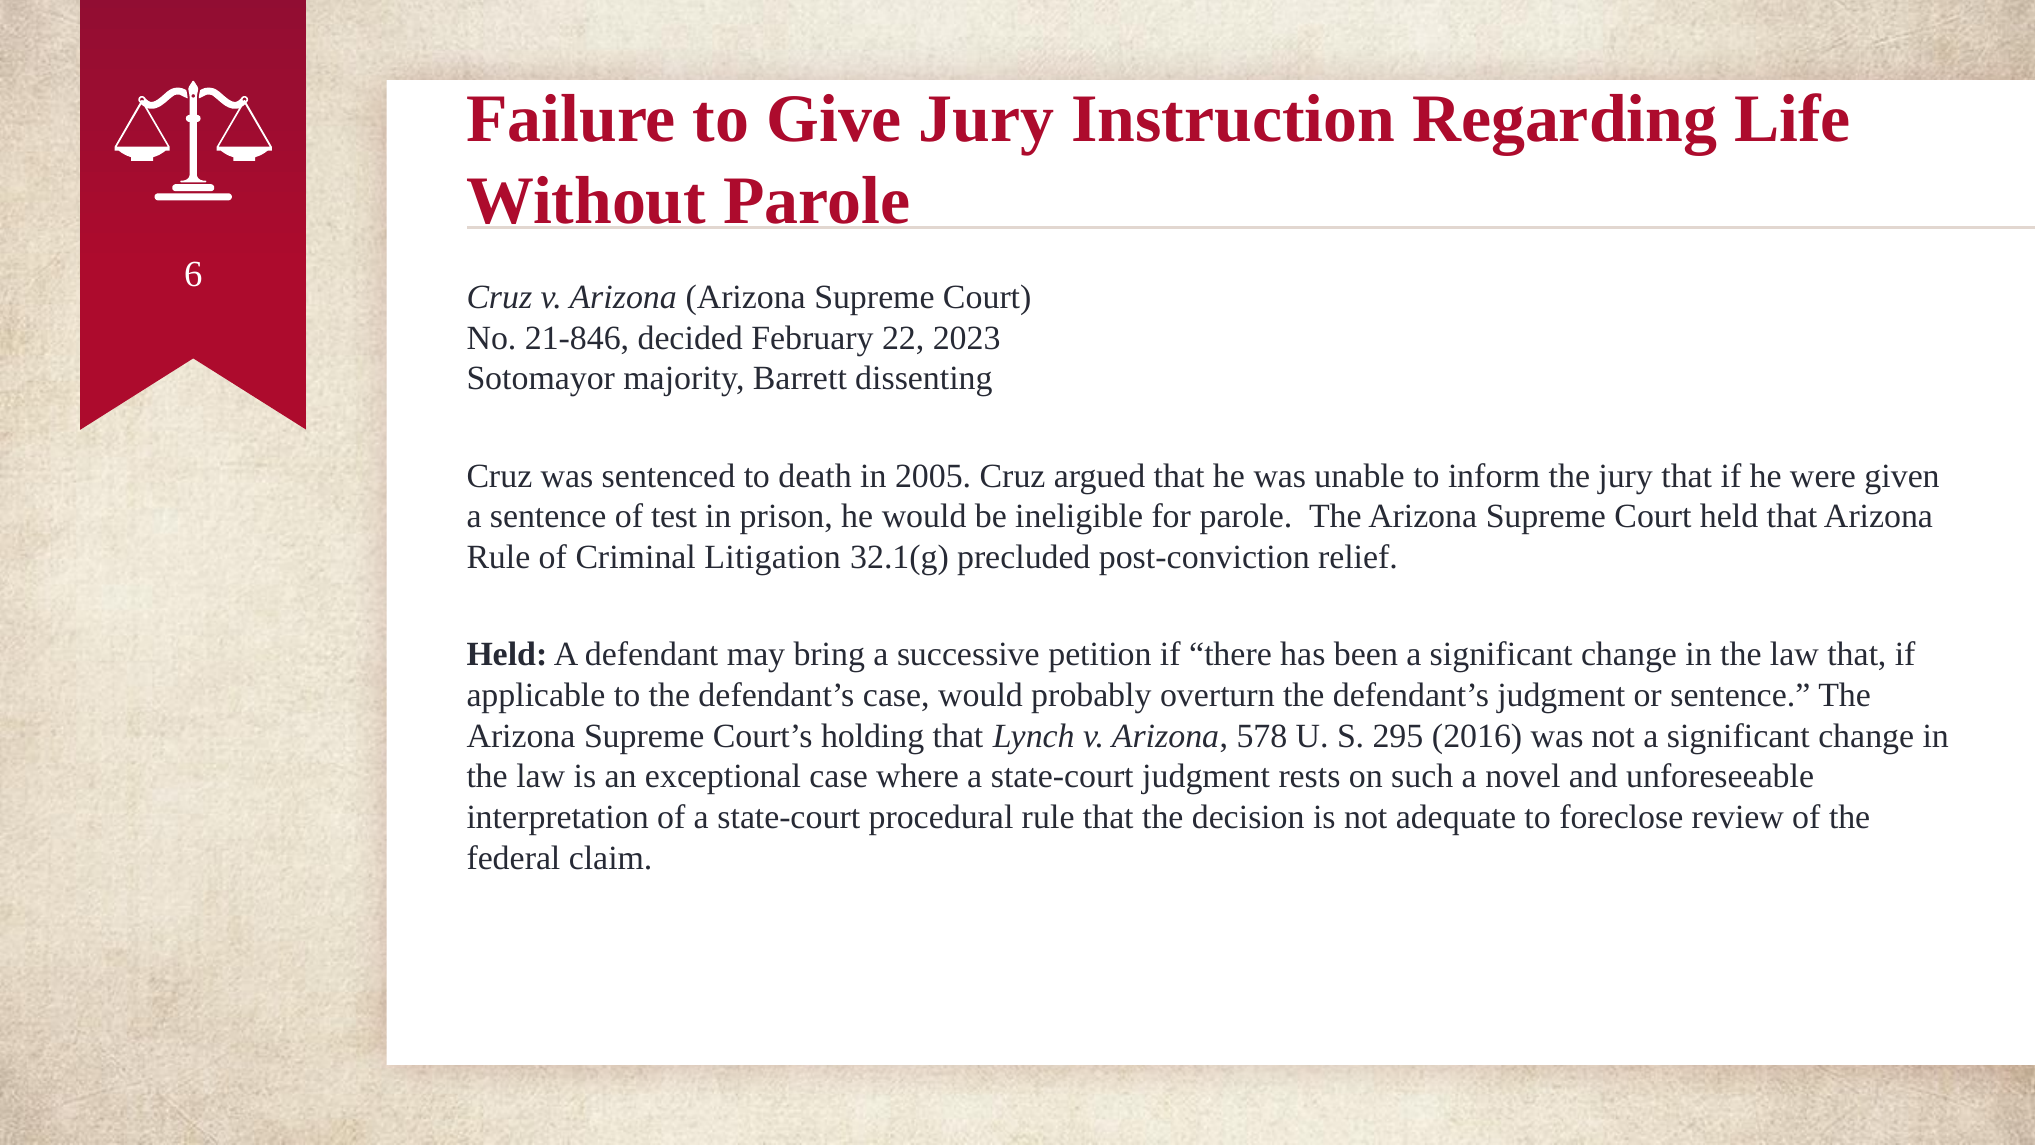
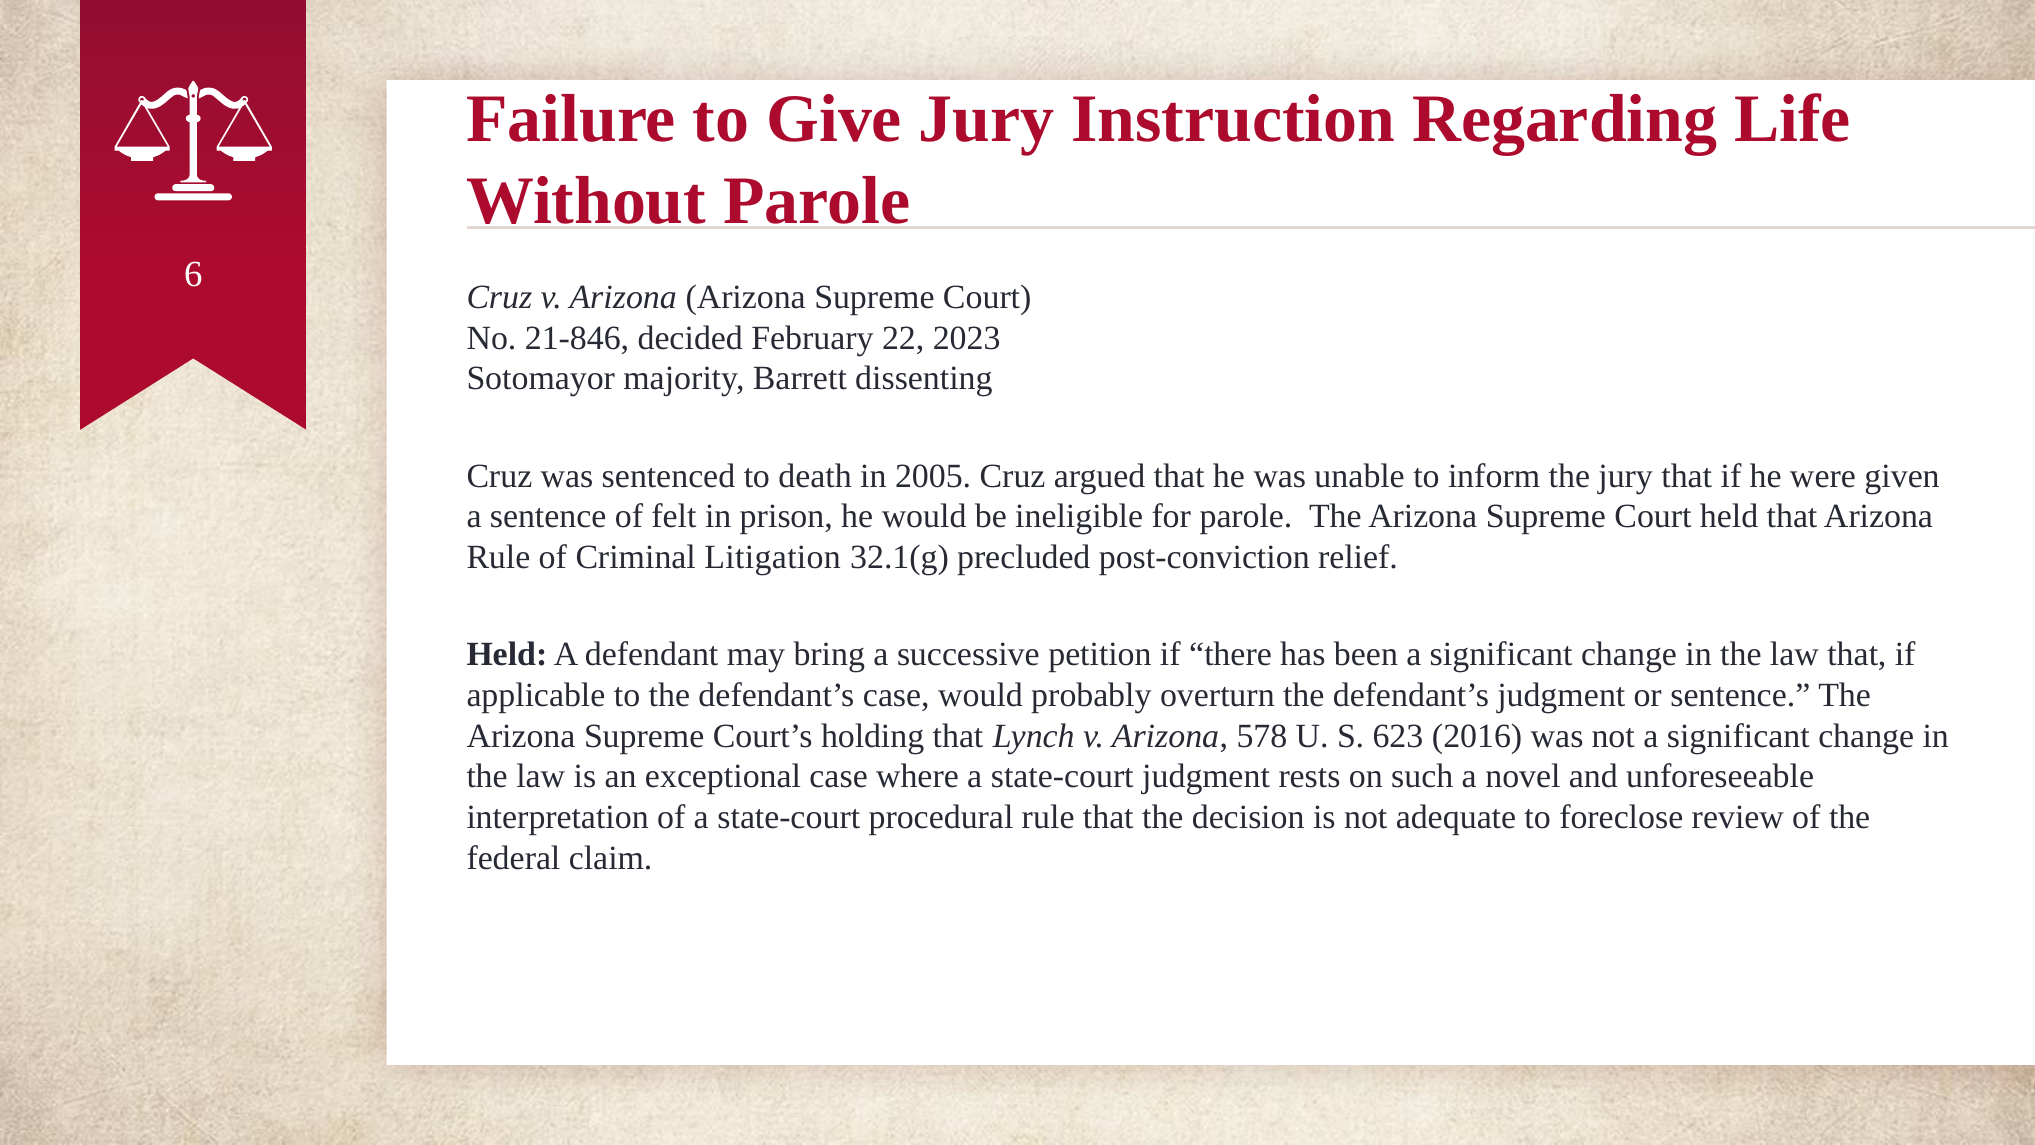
test: test -> felt (674, 516)
295: 295 -> 623 (1398, 736)
